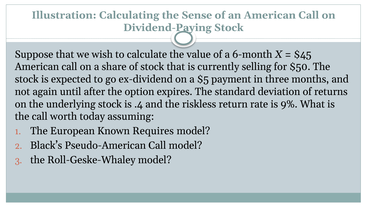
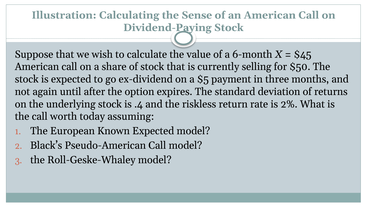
9%: 9% -> 2% (289, 104)
Known Requires: Requires -> Expected (153, 131)
